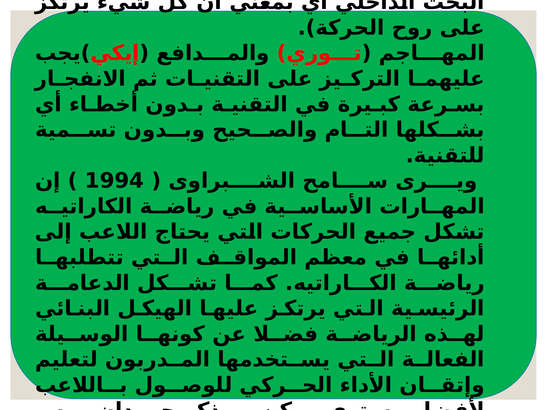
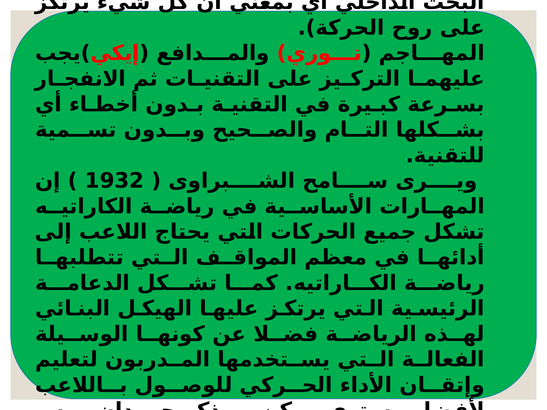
1994: 1994 -> 1932 (114, 181)
